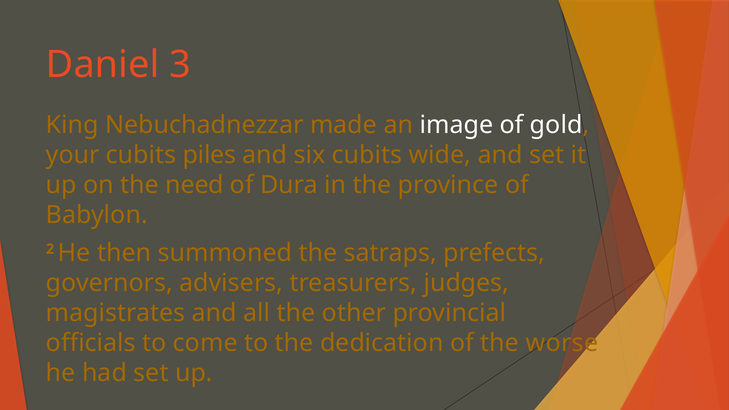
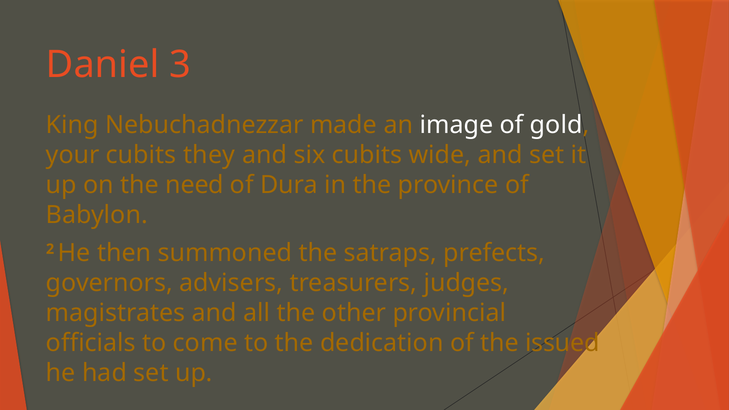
piles: piles -> they (209, 155)
worse: worse -> issued (562, 343)
